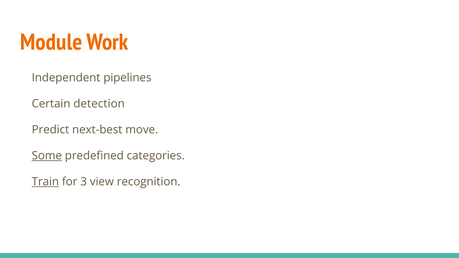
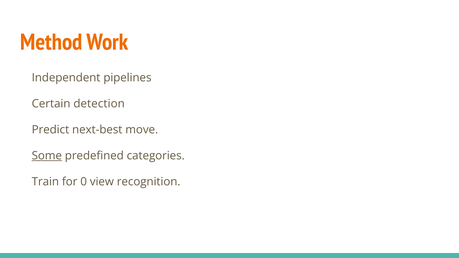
Module: Module -> Method (51, 42)
Train underline: present -> none (45, 182)
3: 3 -> 0 (84, 182)
